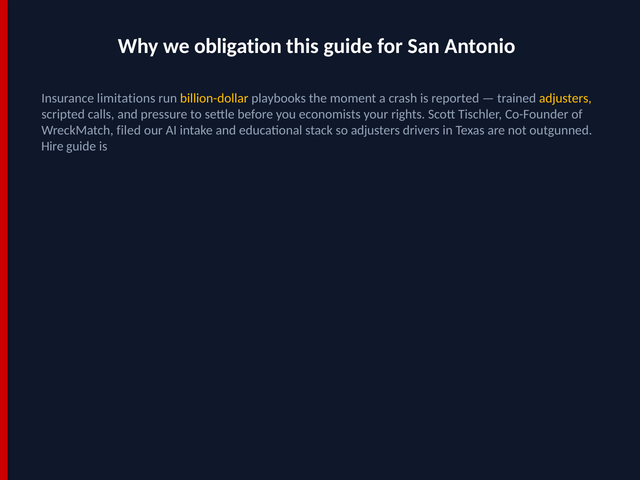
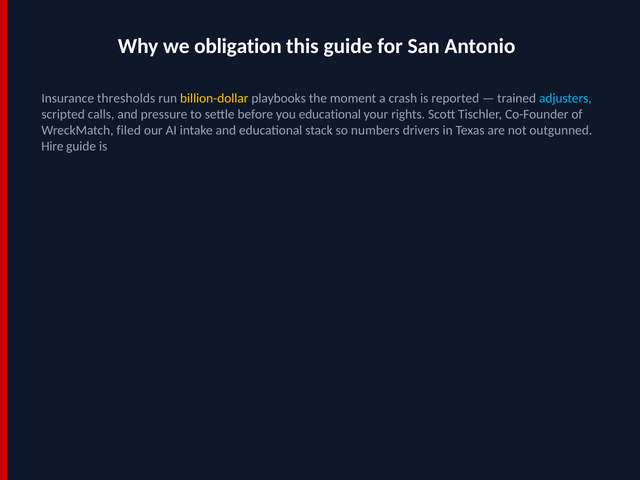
limitations: limitations -> thresholds (126, 98)
adjusters colour: yellow -> light blue (565, 98)
you economists: economists -> educational (330, 114)
so adjusters: adjusters -> numbers (375, 130)
